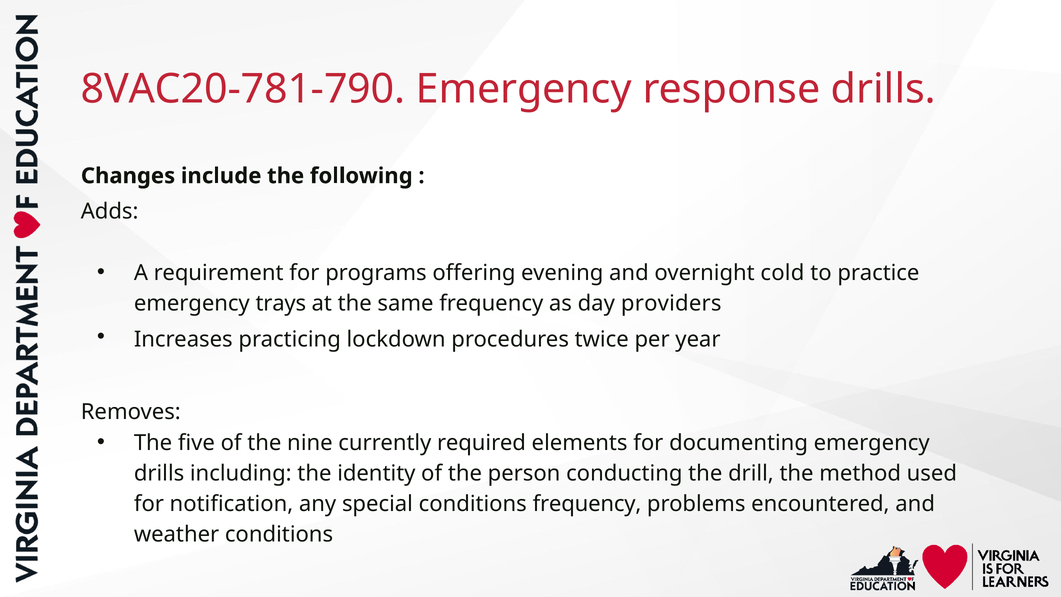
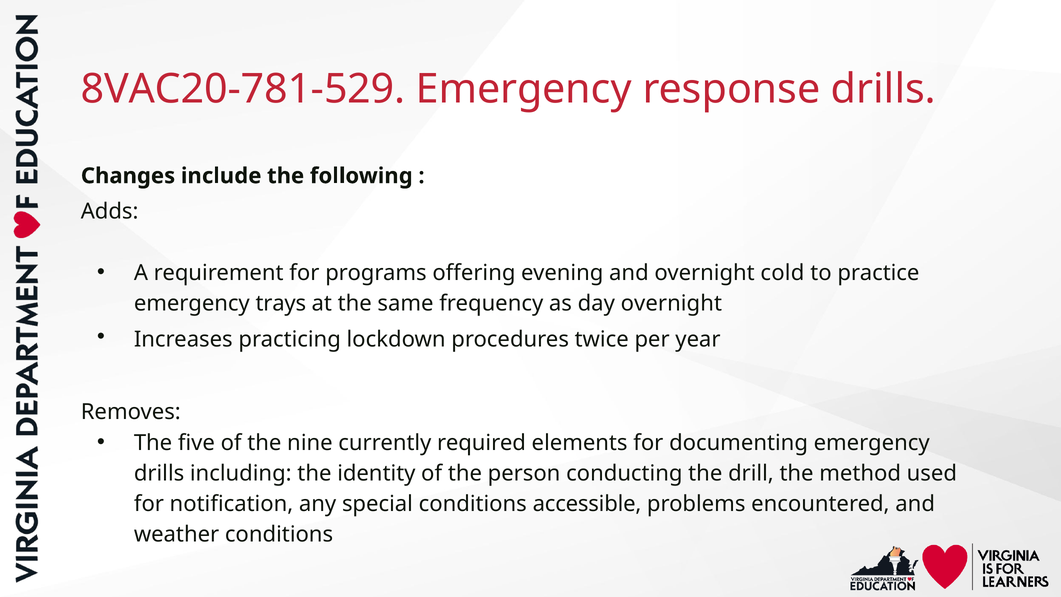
8VAC20-781-790: 8VAC20-781-790 -> 8VAC20-781-529 (243, 89)
day providers: providers -> overnight (671, 303)
conditions frequency: frequency -> accessible (587, 504)
